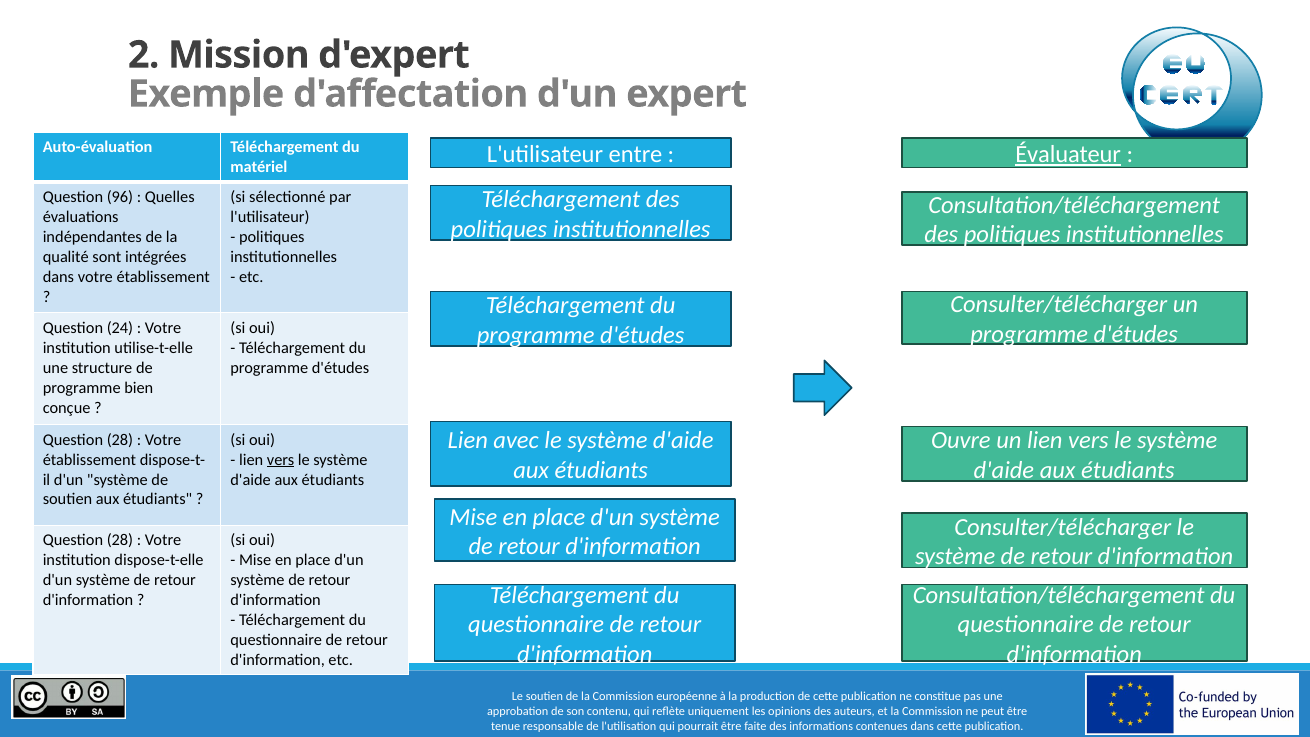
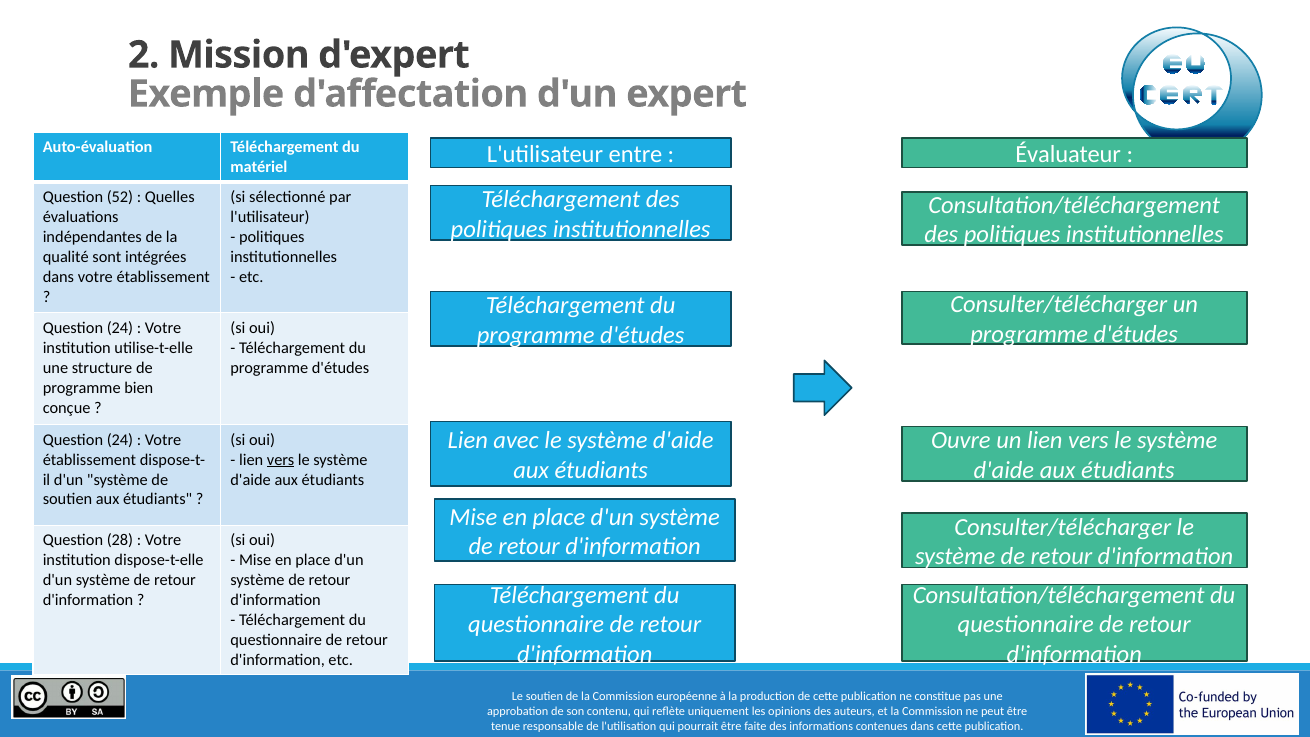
Évaluateur underline: present -> none (1068, 154)
96: 96 -> 52 (120, 197)
28: 28 -> 24 (120, 440)
